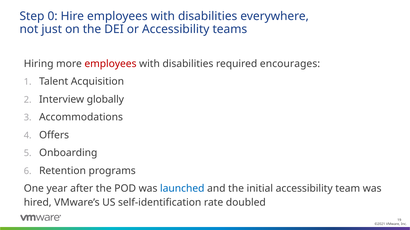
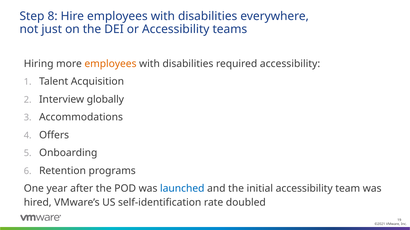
0: 0 -> 8 (53, 16)
employees colour: red -> orange (110, 64)
required encourages: encourages -> accessibility (290, 64)
